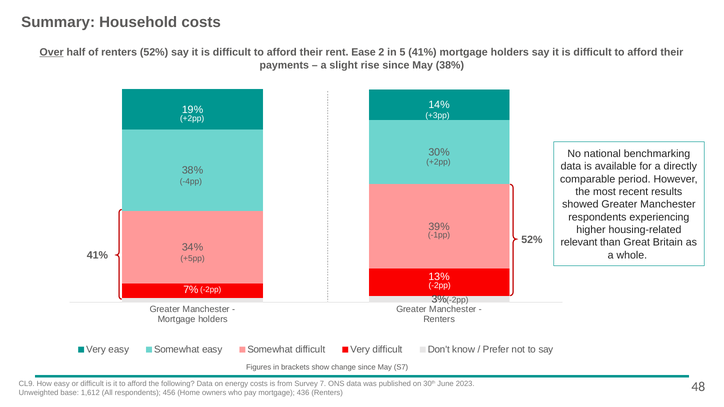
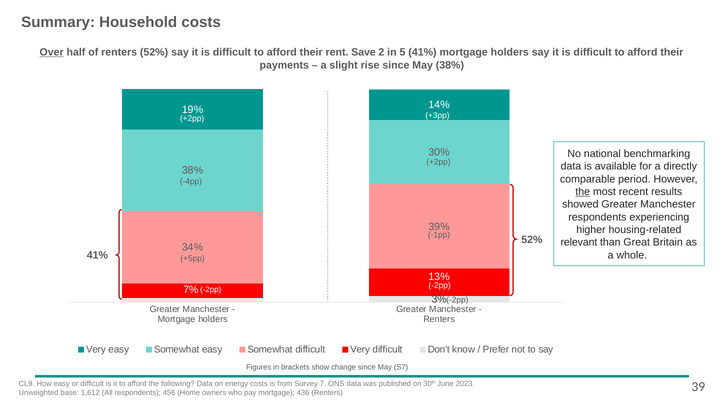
Ease: Ease -> Save (364, 52)
the underline: none -> present (583, 192)
48: 48 -> 39 (698, 387)
